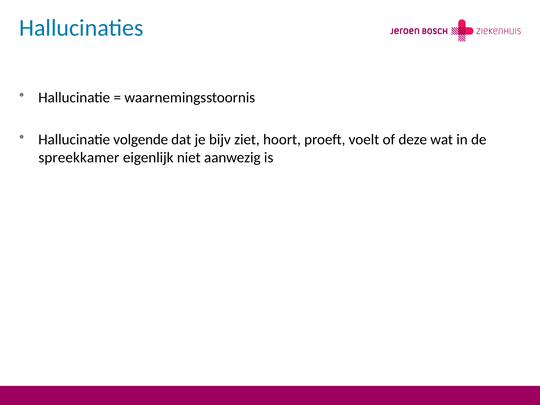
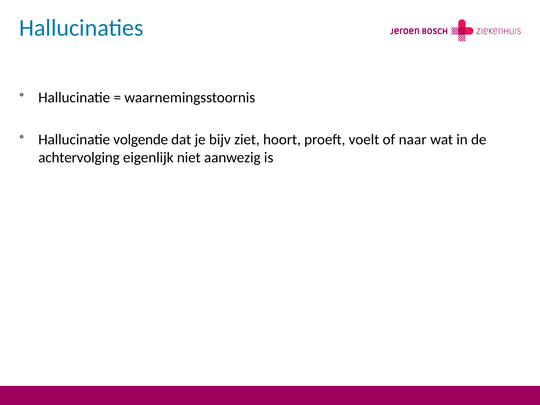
deze: deze -> naar (413, 140)
spreekkamer: spreekkamer -> achtervolging (79, 158)
